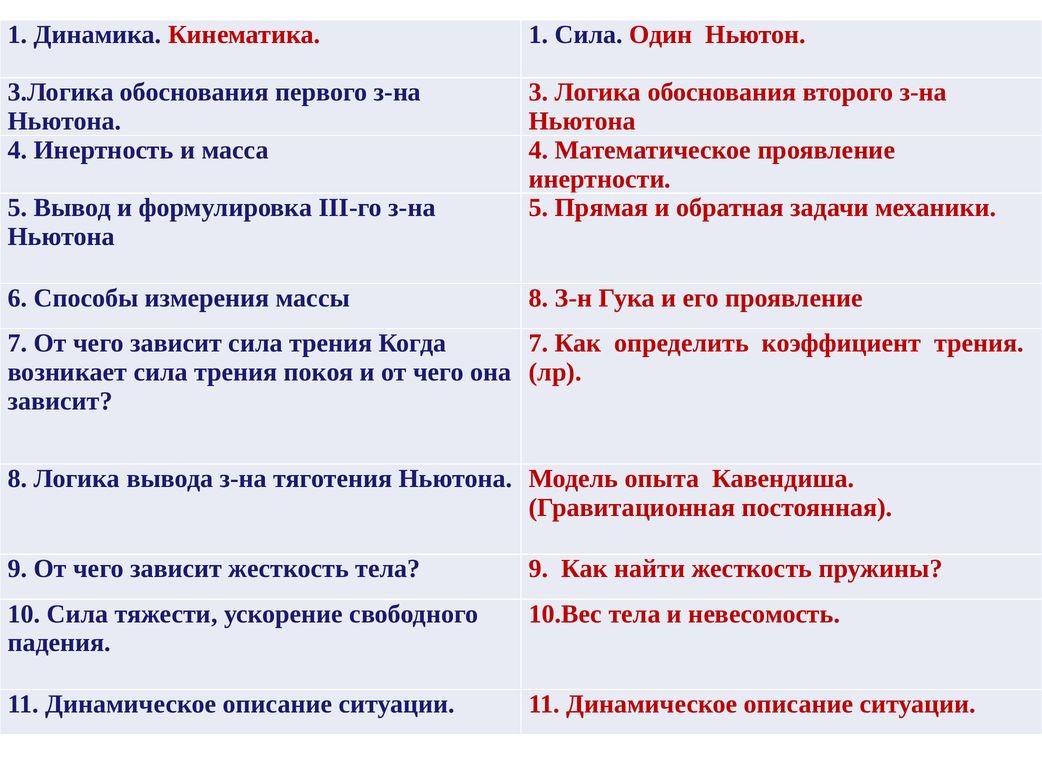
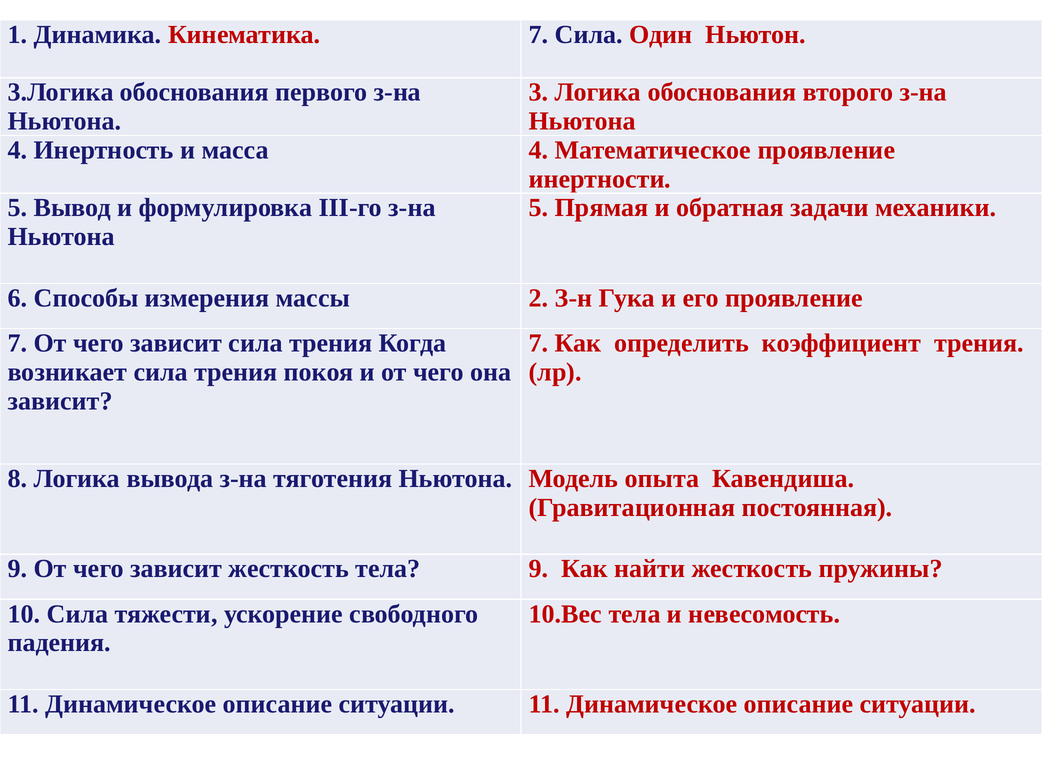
Кинематика 1: 1 -> 7 (539, 35)
массы 8: 8 -> 2 (539, 298)
